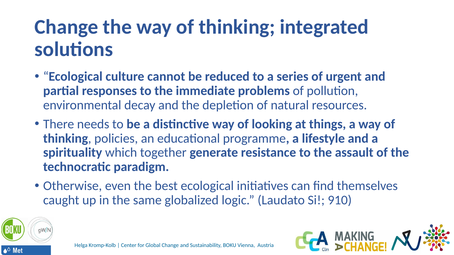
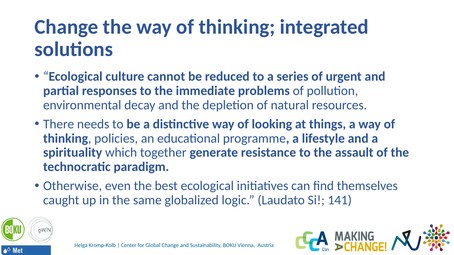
910: 910 -> 141 (340, 200)
